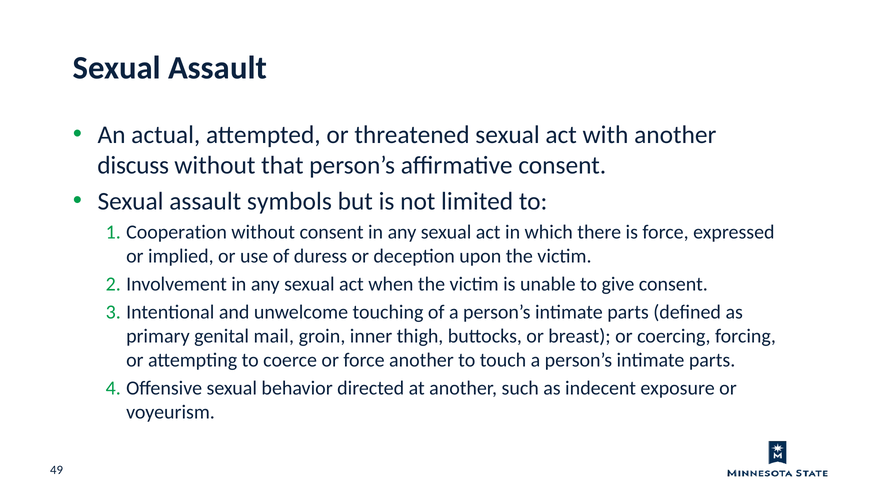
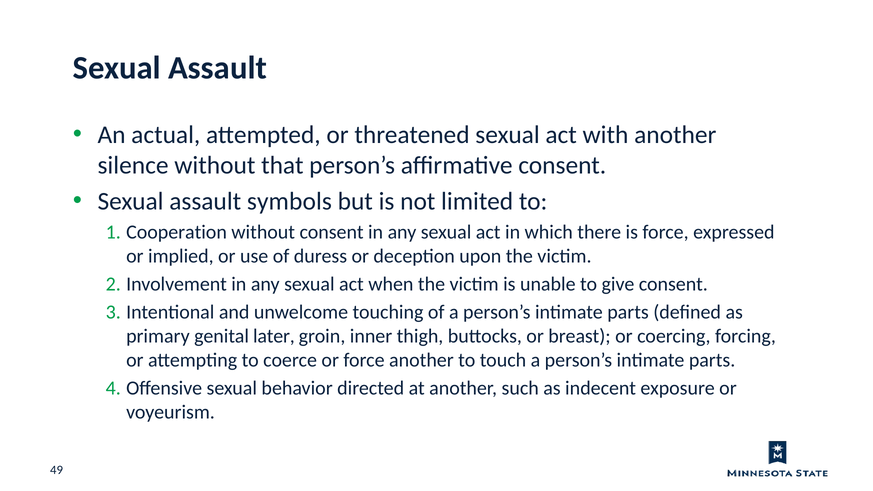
discuss: discuss -> silence (133, 165)
mail: mail -> later (274, 336)
